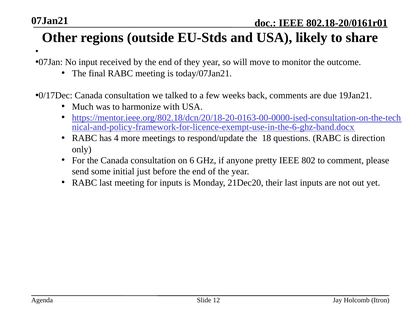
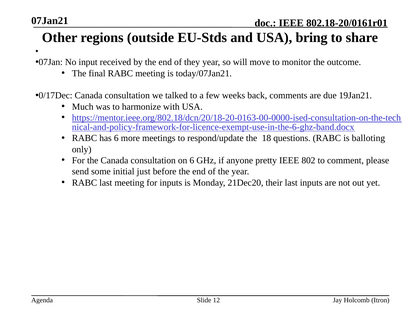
likely: likely -> bring (312, 38)
has 4: 4 -> 6 (116, 138)
direction: direction -> balloting (368, 138)
